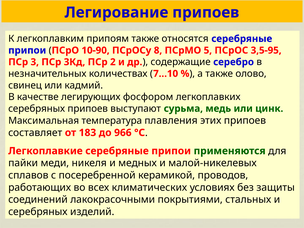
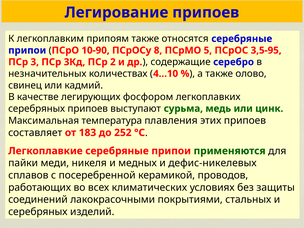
7…10: 7…10 -> 4…10 (166, 74)
966: 966 -> 252 (123, 133)
малой-никелевых: малой-никелевых -> дефис-никелевых (212, 163)
